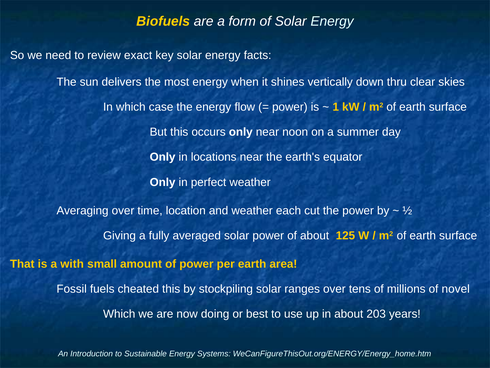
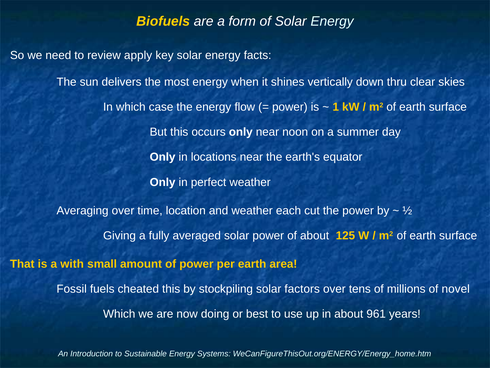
exact: exact -> apply (138, 55)
ranges: ranges -> factors (302, 289)
203: 203 -> 961 (376, 314)
